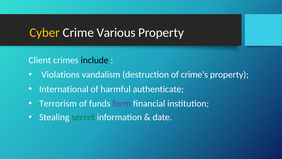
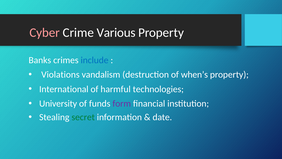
Cyber colour: yellow -> pink (45, 33)
Client: Client -> Banks (40, 60)
include colour: black -> blue (95, 60)
crime’s: crime’s -> when’s (194, 75)
authenticate: authenticate -> technologies (158, 89)
Terrorism: Terrorism -> University (58, 103)
